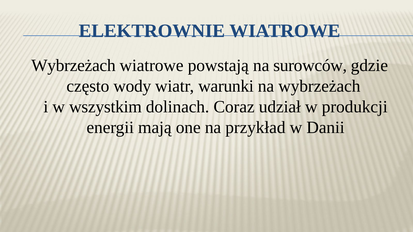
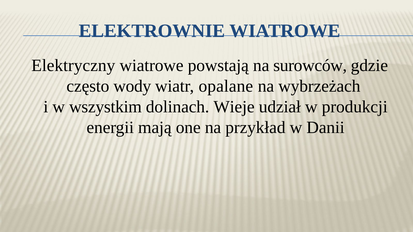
Wybrzeżach: Wybrzeżach -> Elektryczny (73, 66)
warunki: warunki -> opalane (226, 86)
Coraz: Coraz -> Wieje (234, 107)
